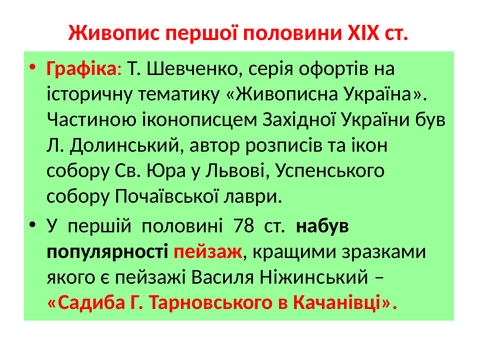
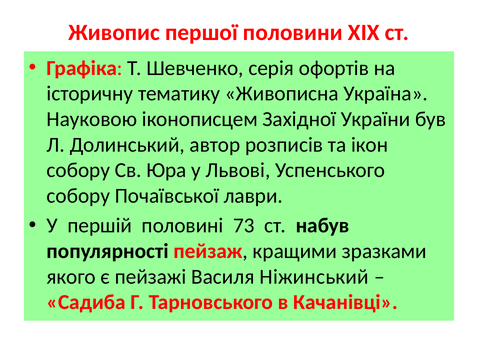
Частиною: Частиною -> Науковою (92, 119)
78: 78 -> 73 (244, 225)
